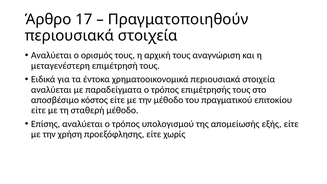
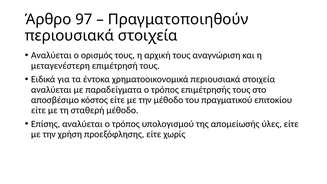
17: 17 -> 97 (84, 19)
εξής: εξής -> ύλες (272, 124)
